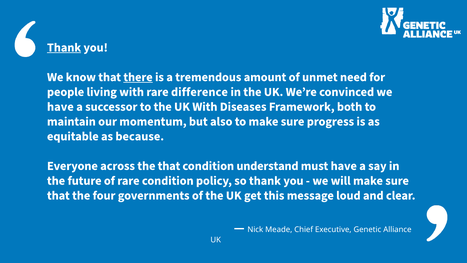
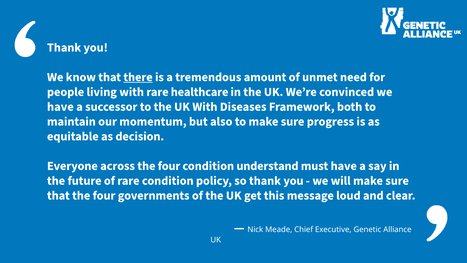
Thank underline: present -> none (64, 47)
difference: difference -> healthcare (200, 92)
because: because -> decision (140, 136)
across the that: that -> four (169, 166)
